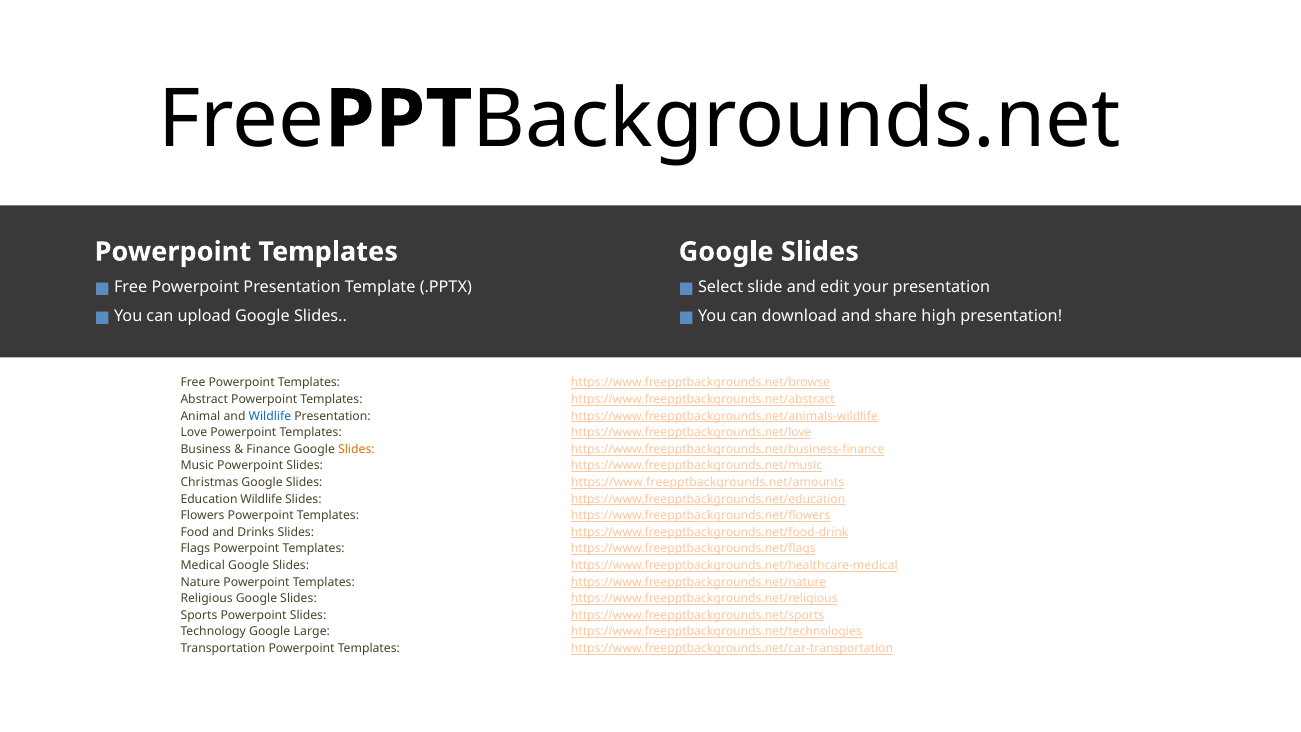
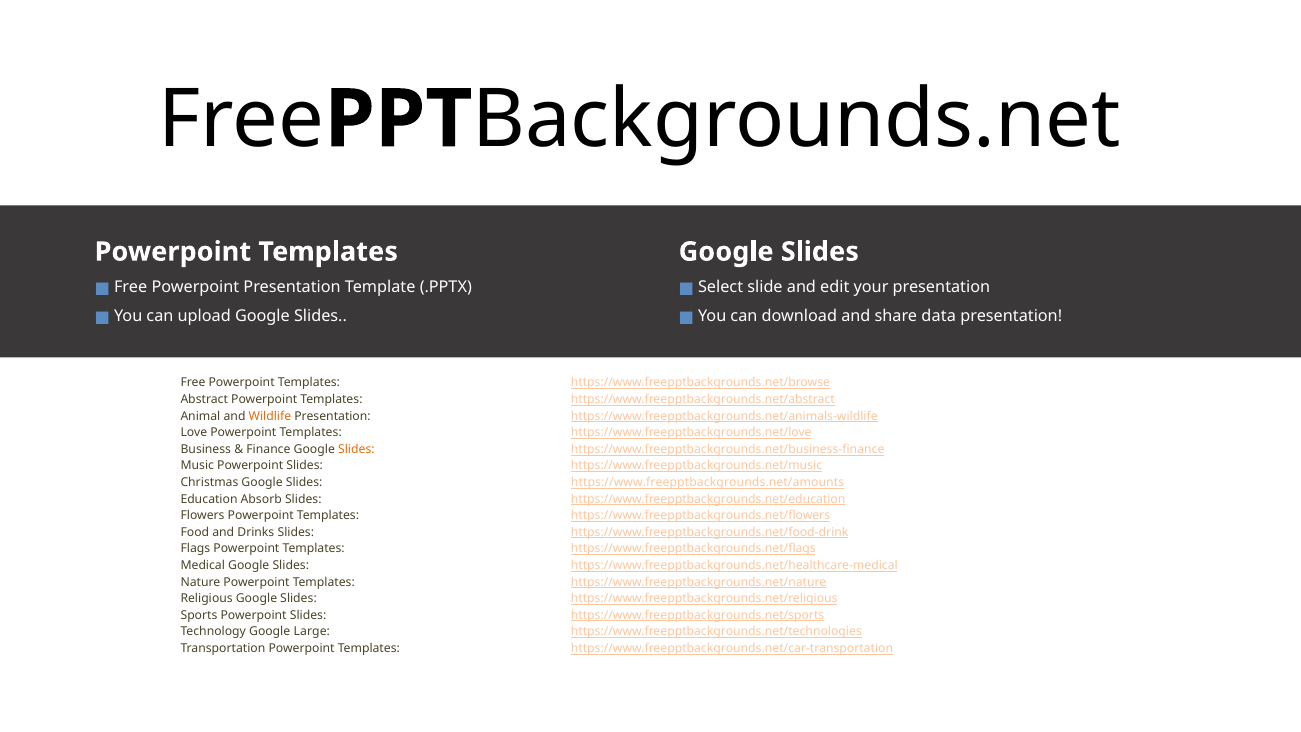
high: high -> data (939, 316)
Wildlife colour: blue -> orange (270, 416)
Education Wildlife: Wildlife -> Absorb (261, 499)
